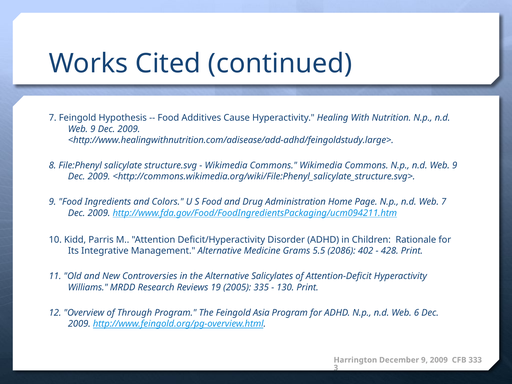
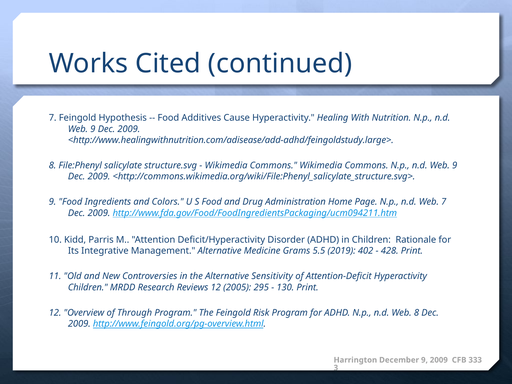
2086: 2086 -> 2019 (342, 251)
Salicylates: Salicylates -> Sensitivity (272, 276)
Williams: Williams -> Children (88, 287)
Reviews 19: 19 -> 12 (216, 287)
335: 335 -> 295 (261, 287)
Asia: Asia -> Risk (261, 313)
Web 6: 6 -> 8 (417, 313)
